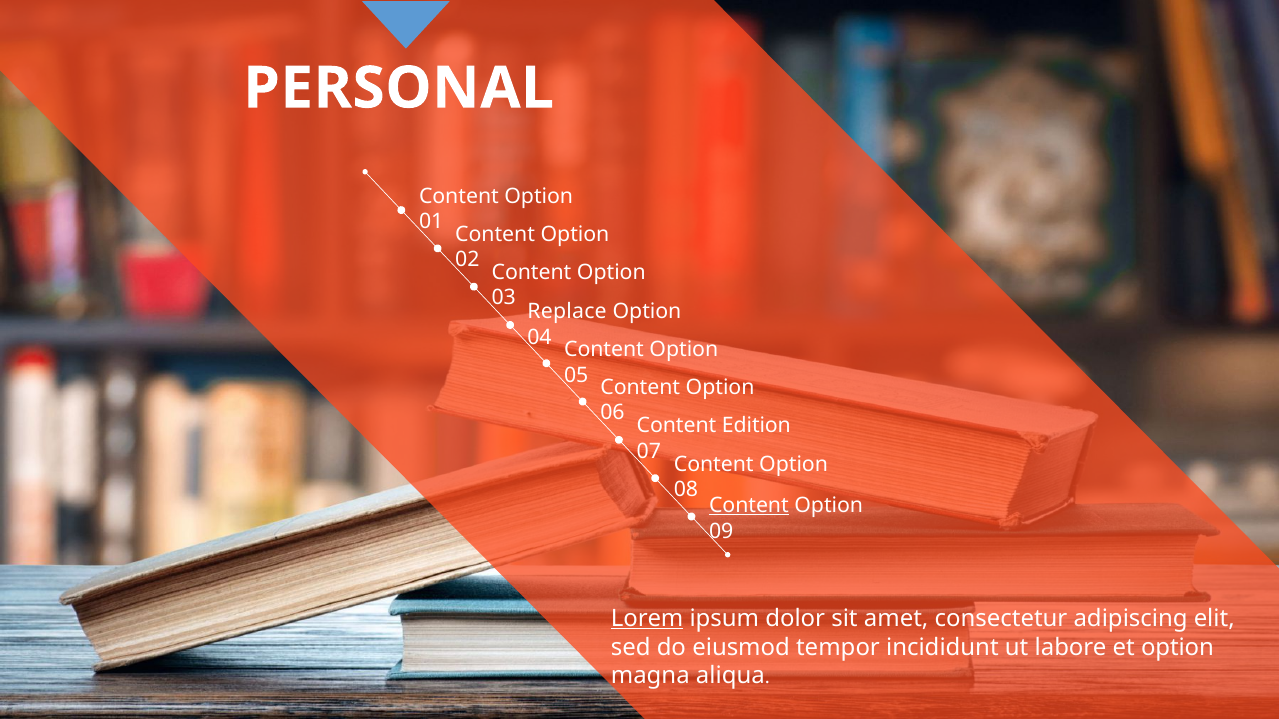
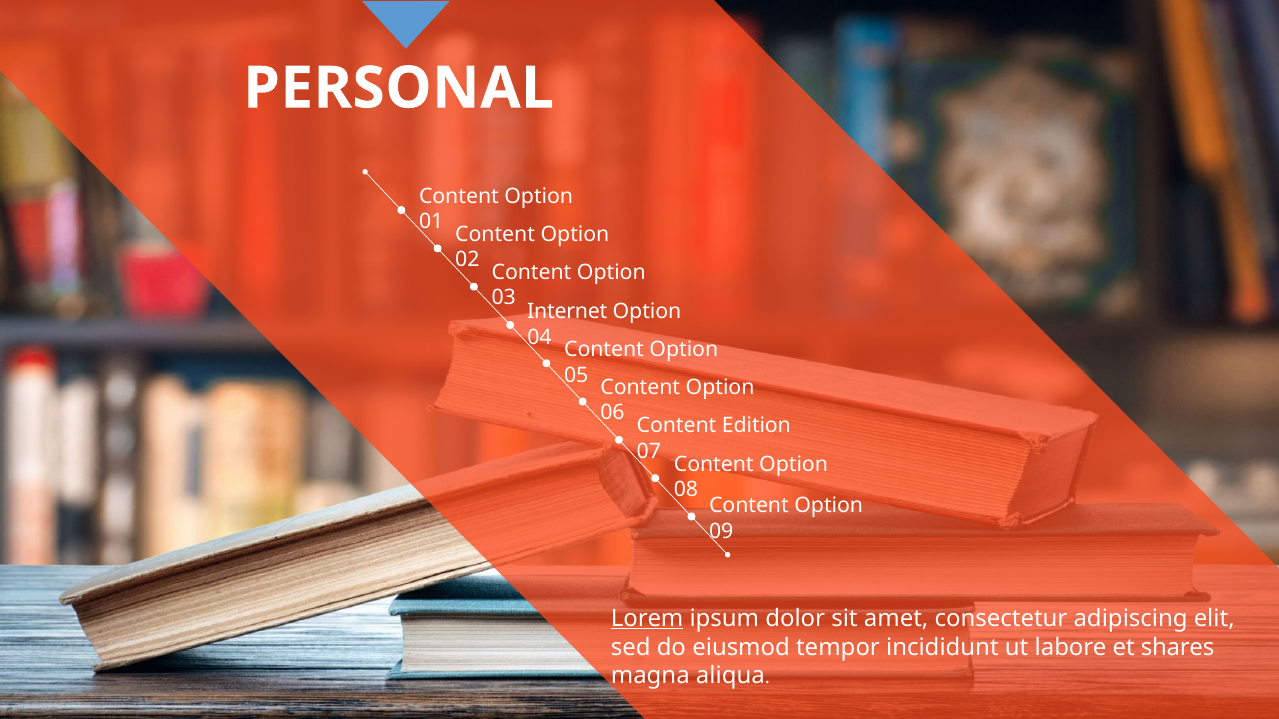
Replace: Replace -> Internet (567, 312)
Content underline: present -> none (749, 506)
et option: option -> shares (1178, 648)
